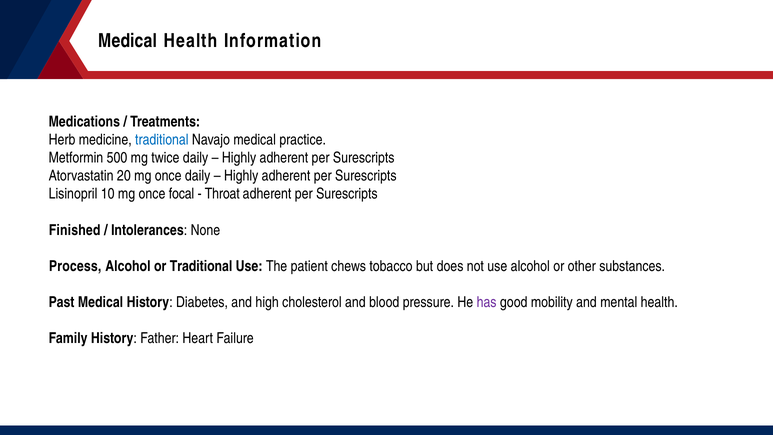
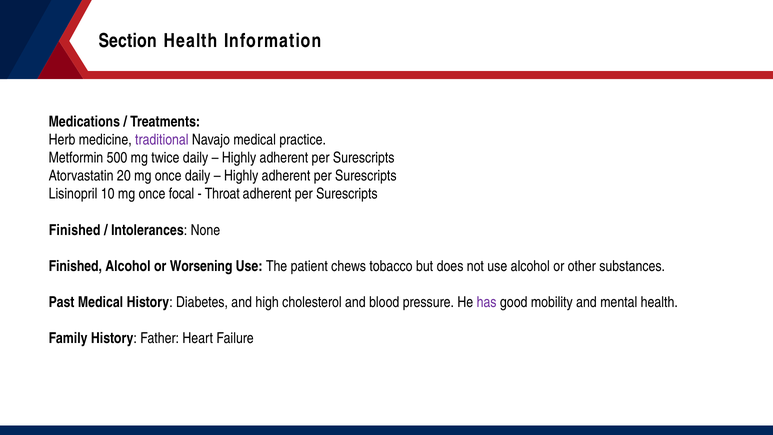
Medical: Medical -> Section (128, 41)
traditional colour: blue -> purple (162, 140)
Process: Process -> Finished (75, 266)
or Traditional: Traditional -> Worsening (201, 266)
